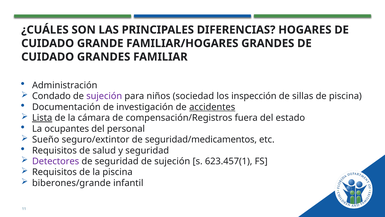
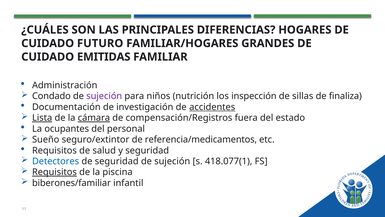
GRANDE: GRANDE -> FUTURO (100, 43)
CUIDADO GRANDES: GRANDES -> EMITIDAS (104, 57)
sociedad: sociedad -> nutrición (193, 96)
de piscina: piscina -> finaliza (345, 96)
cámara underline: none -> present (94, 118)
seguridad/medicamentos: seguridad/medicamentos -> referencia/medicamentos (201, 139)
Detectores colour: purple -> blue (56, 161)
623.457(1: 623.457(1 -> 418.077(1 (229, 161)
Requisitos underline: none -> present (54, 172)
biberones/grande: biberones/grande -> biberones/familiar (71, 183)
